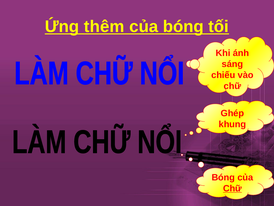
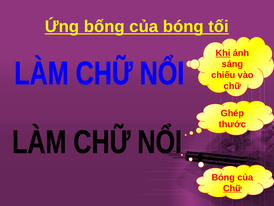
thêm: thêm -> bống (104, 27)
Khi underline: none -> present (223, 53)
khung: khung -> thước (232, 124)
